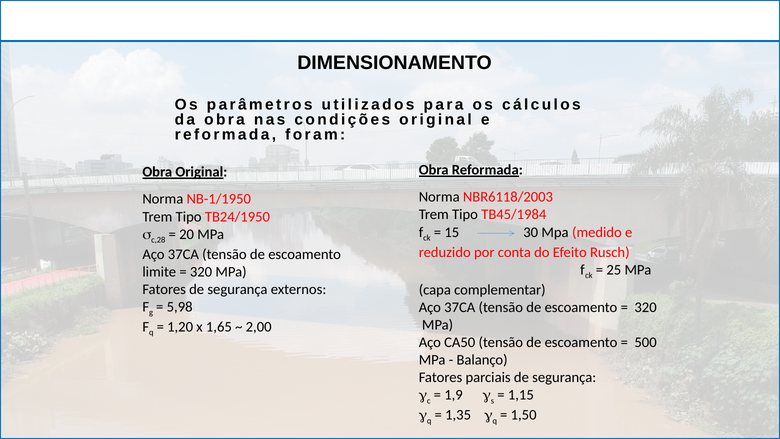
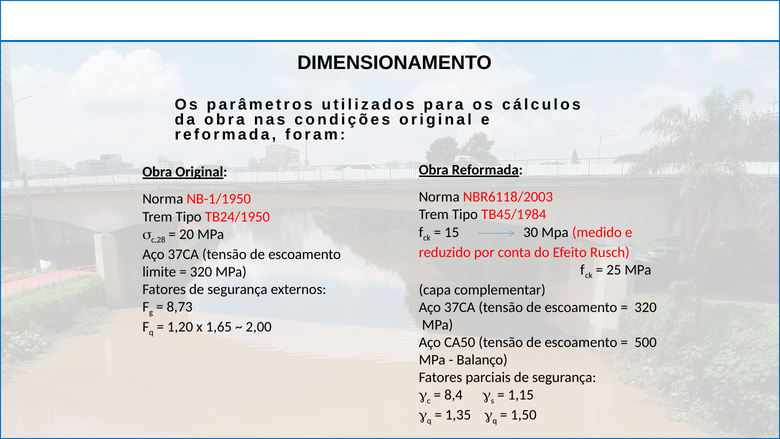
5,98: 5,98 -> 8,73 (180, 307)
1,9: 1,9 -> 8,4 (453, 395)
